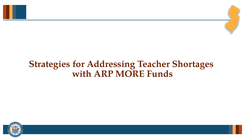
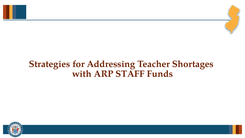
MORE: MORE -> STAFF (130, 74)
